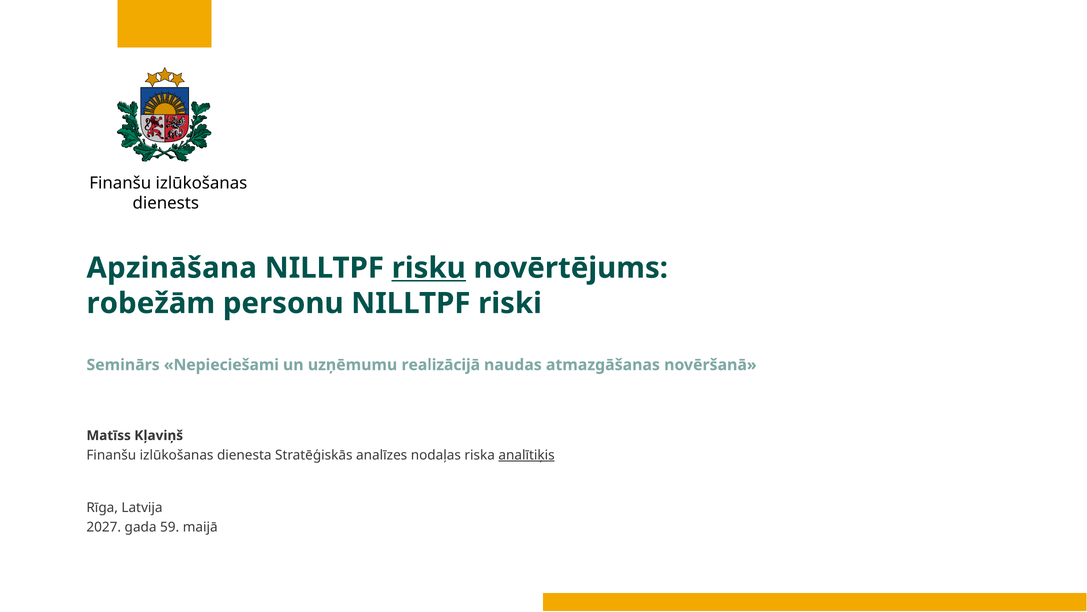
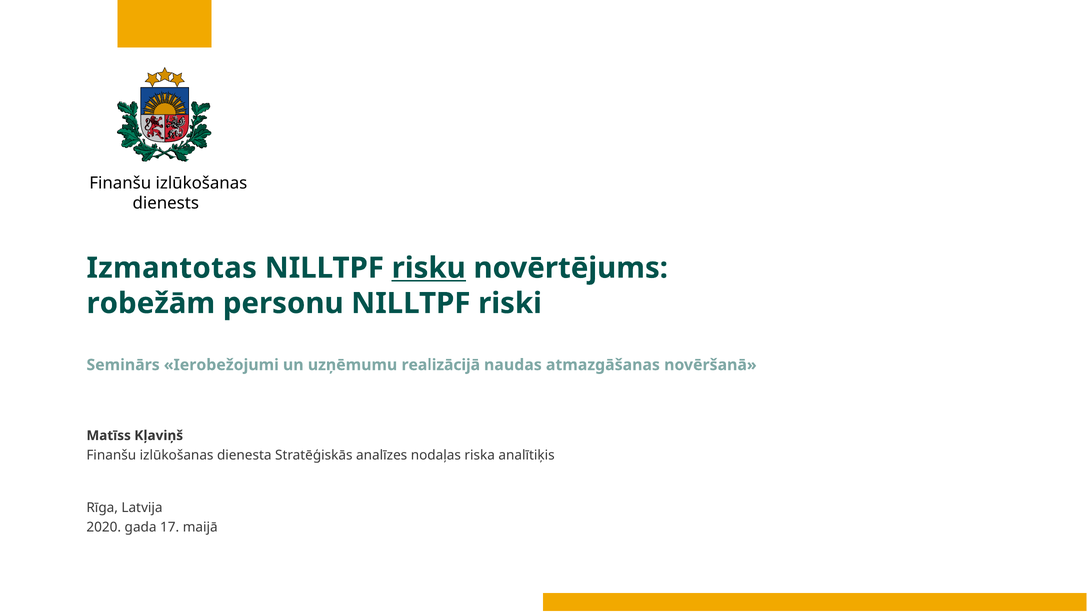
Apzināšana: Apzināšana -> Izmantotas (172, 268)
Nepieciešami: Nepieciešami -> Ierobežojumi (221, 365)
analītiķis underline: present -> none (527, 455)
2027: 2027 -> 2020 (104, 527)
59: 59 -> 17 (170, 527)
